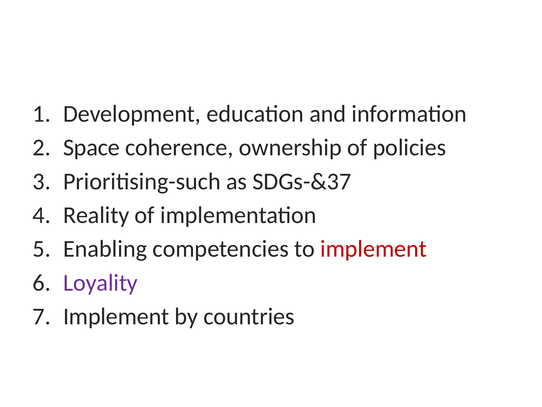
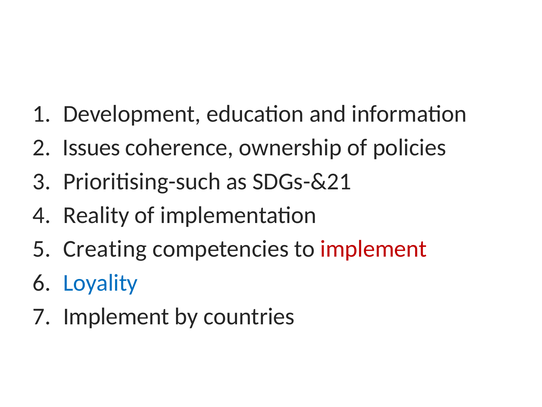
Space: Space -> Issues (92, 147)
SDGs-&37: SDGs-&37 -> SDGs-&21 (302, 181)
Enabling: Enabling -> Creating (105, 249)
Loyality colour: purple -> blue (100, 282)
